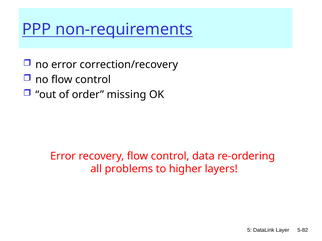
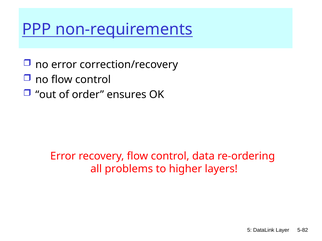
missing: missing -> ensures (127, 95)
